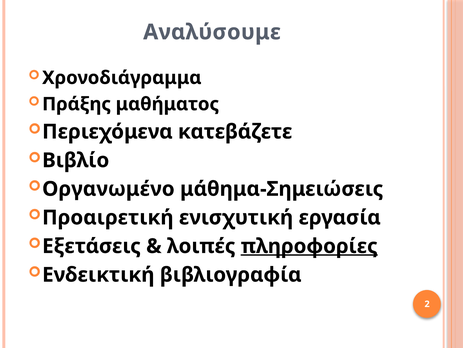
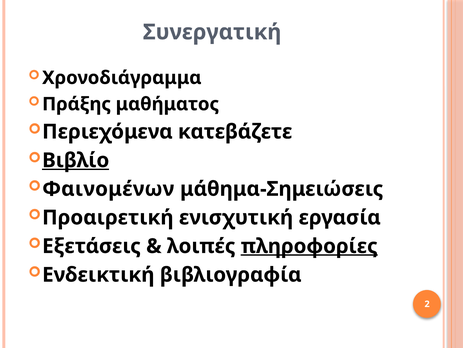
Αναλύσουμε: Αναλύσουμε -> Συνεργατική (212, 32)
Βιβλίο underline: none -> present (76, 160)
Οργανωμένο: Οργανωμένο -> Φαινομένων (108, 189)
